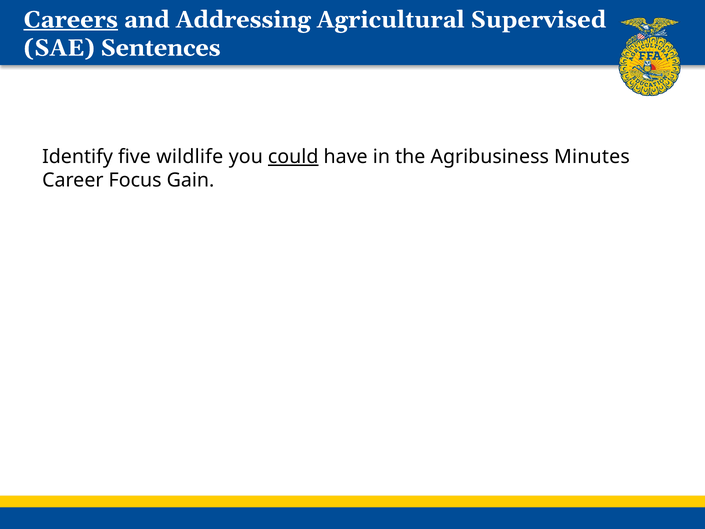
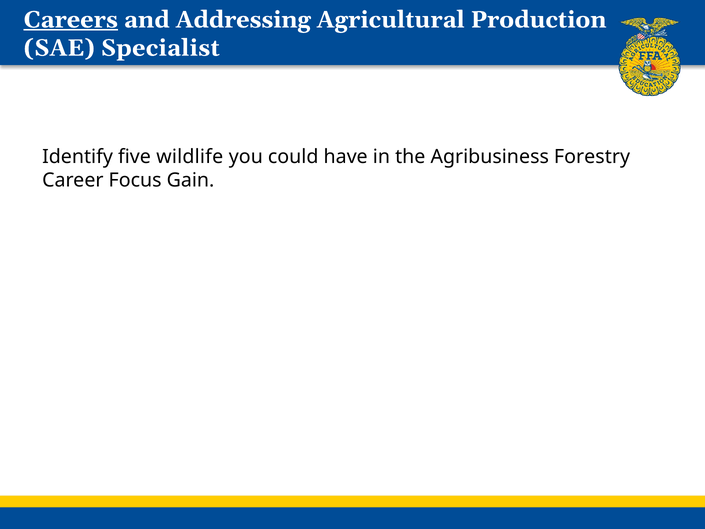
Supervised: Supervised -> Production (539, 20)
Sentences: Sentences -> Specialist (160, 48)
could underline: present -> none (293, 157)
Minutes: Minutes -> Forestry (592, 157)
